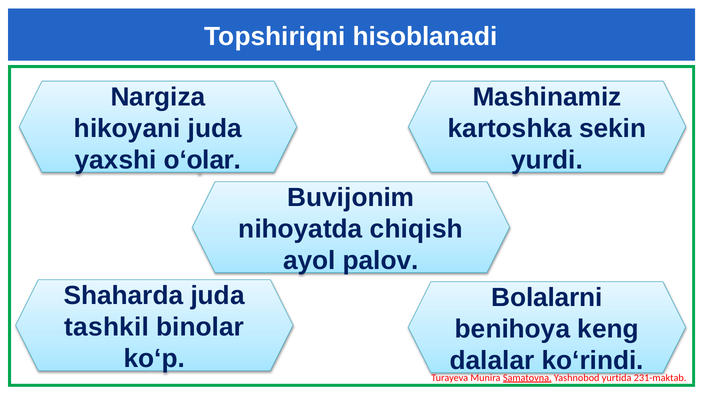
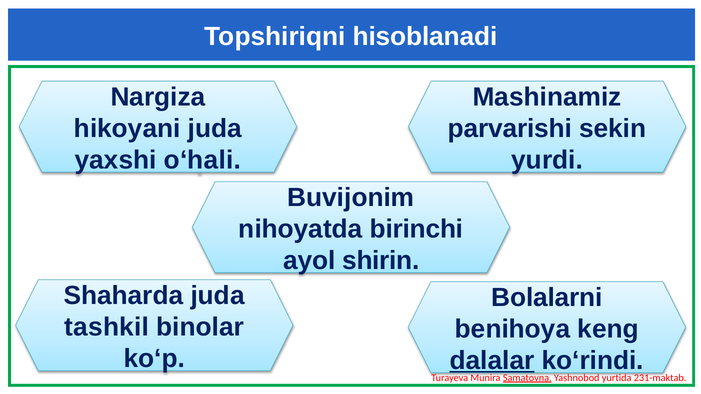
kartoshka: kartoshka -> parvarishi (510, 129)
o‘olar: o‘olar -> o‘hali (202, 160)
chiqish: chiqish -> birinchi (417, 229)
palov: palov -> shirin (381, 261)
dalalar underline: none -> present (492, 361)
